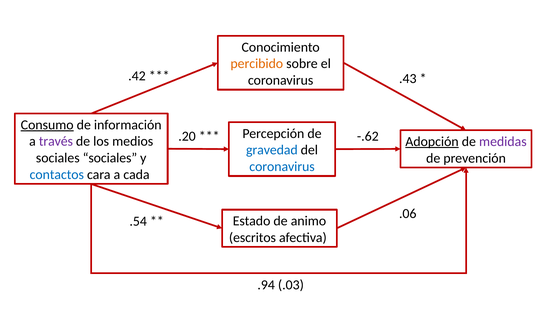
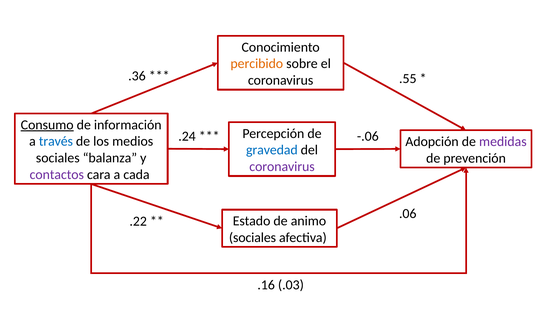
.42: .42 -> .36 (137, 76)
.43: .43 -> .55 (408, 79)
.20: .20 -> .24 (187, 136)
-.62: -.62 -> -.06 (368, 136)
través colour: purple -> blue (56, 141)
Adopción underline: present -> none (432, 142)
sociales sociales: sociales -> balanza (110, 158)
coronavirus colour: blue -> purple (282, 167)
contactos colour: blue -> purple (57, 175)
.54: .54 -> .22 (138, 221)
escritos: escritos -> sociales (252, 238)
.94: .94 -> .16 (266, 285)
